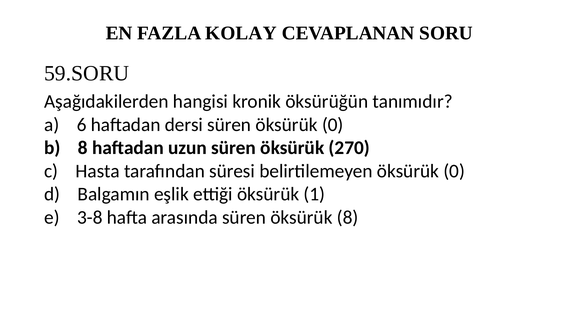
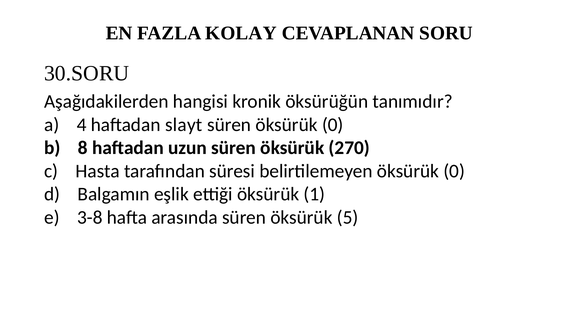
59.SORU: 59.SORU -> 30.SORU (87, 73)
6: 6 -> 4 (82, 125)
dersi: dersi -> slayt (184, 125)
öksürük 8: 8 -> 5 (348, 217)
